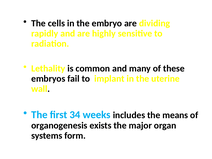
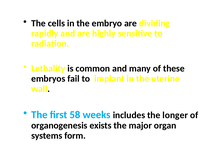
34: 34 -> 58 (75, 115)
means: means -> longer (175, 115)
